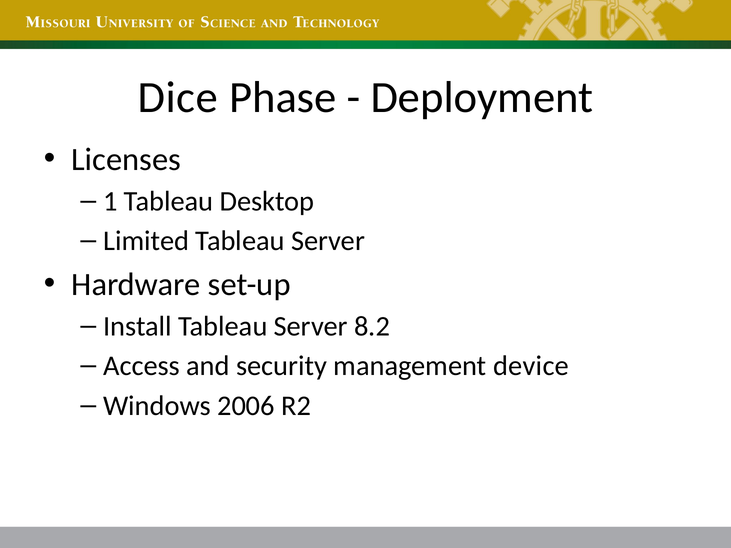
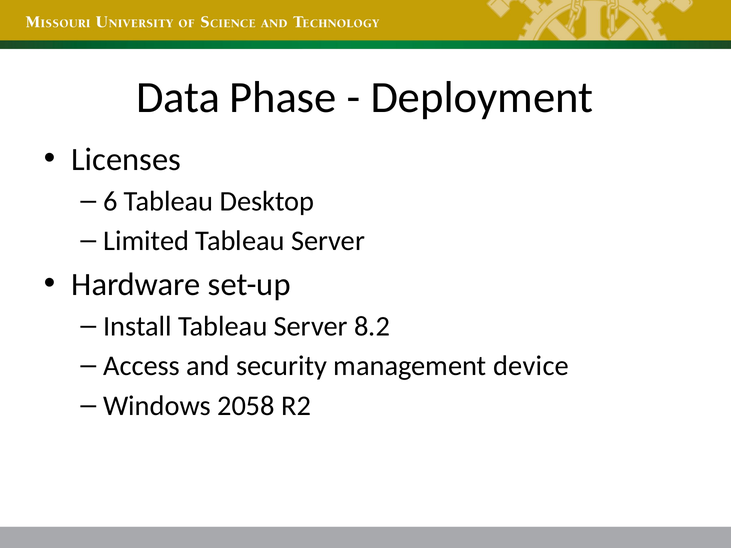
Dice: Dice -> Data (178, 98)
1: 1 -> 6 (110, 201)
2006: 2006 -> 2058 (246, 406)
